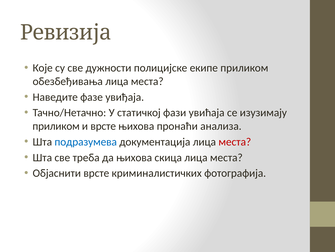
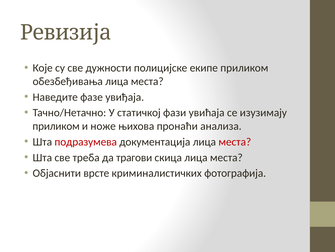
и врсте: врсте -> ноже (103, 126)
подразумева colour: blue -> red (86, 141)
да њихова: њихова -> трагови (134, 157)
